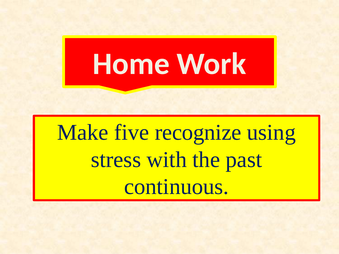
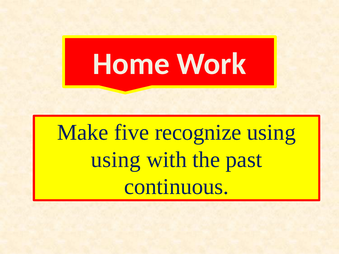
stress: stress -> using (116, 160)
